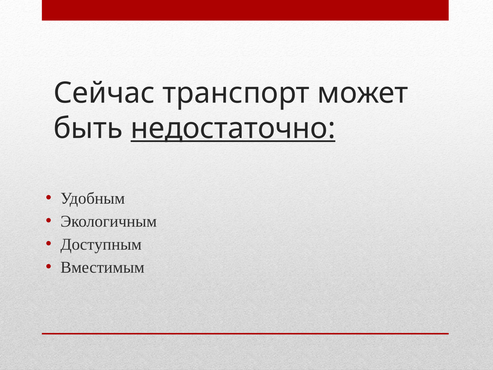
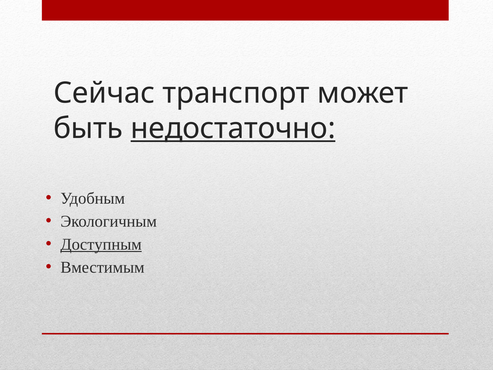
Доступным underline: none -> present (101, 244)
